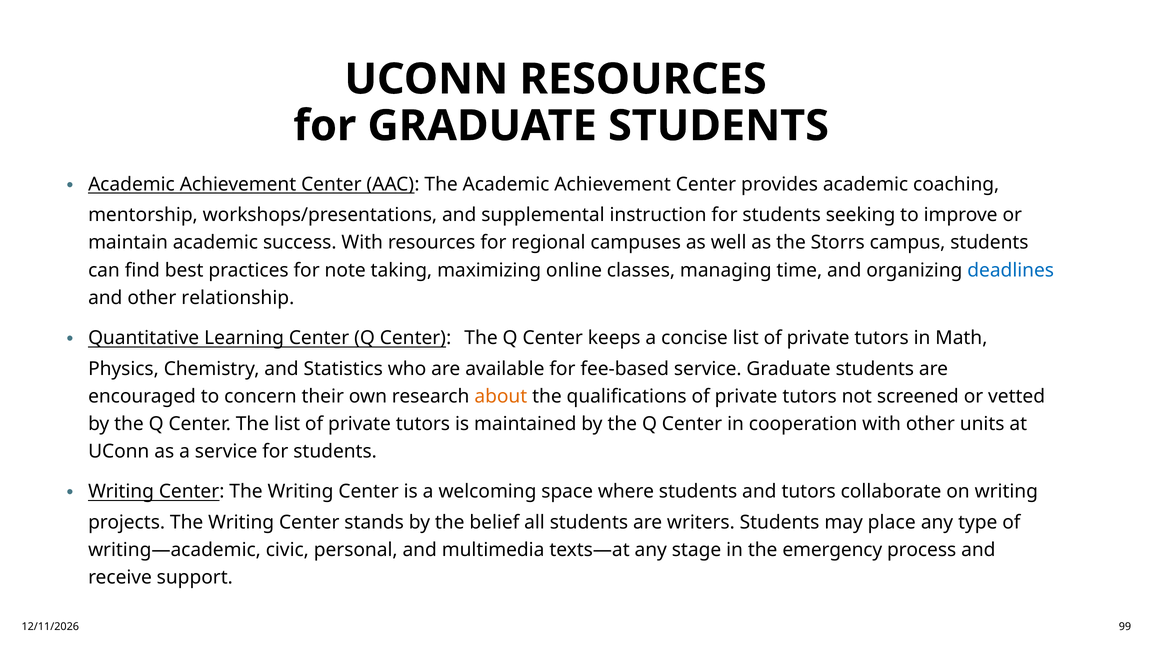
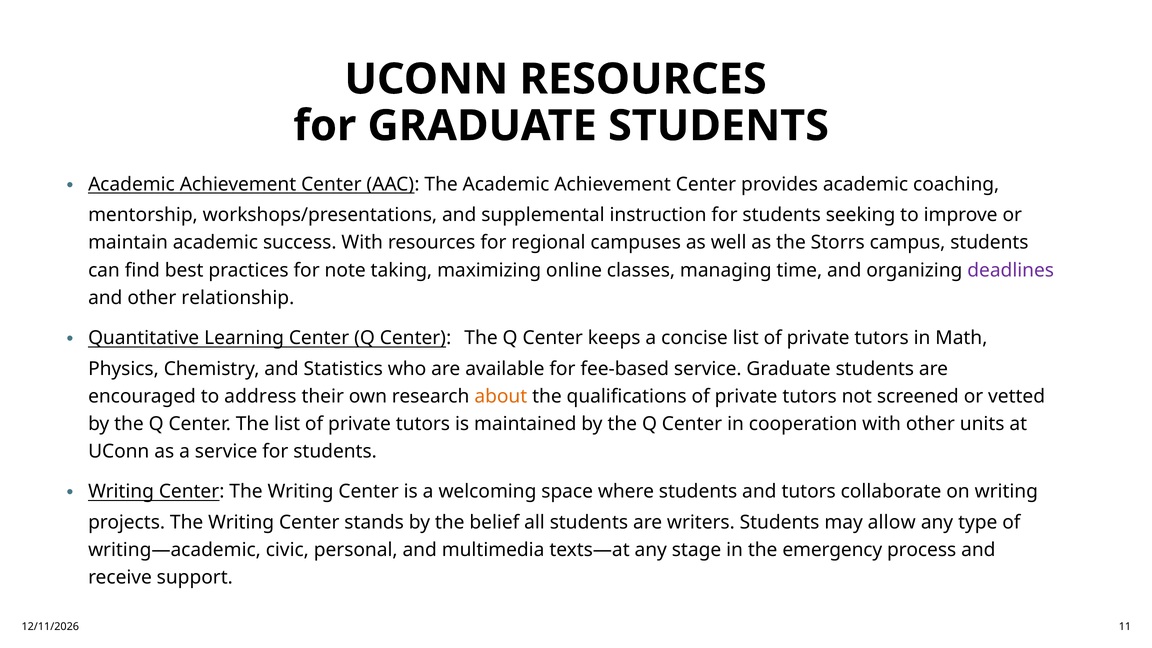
deadlines colour: blue -> purple (1011, 270)
concern: concern -> address (260, 396)
place: place -> allow (892, 522)
99: 99 -> 11 (1125, 627)
